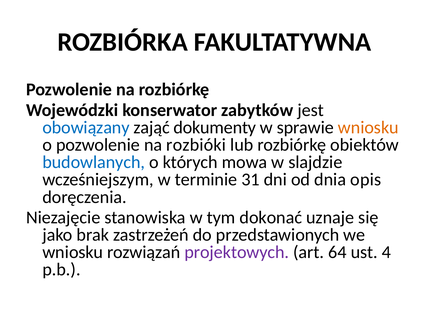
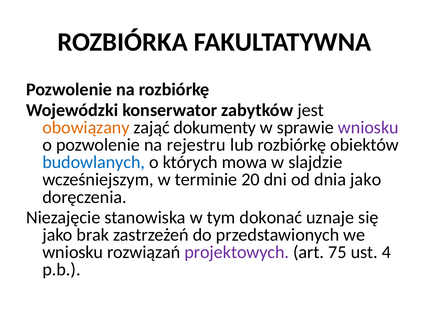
obowiązany colour: blue -> orange (86, 128)
wniosku colour: orange -> purple (368, 128)
rozbióki: rozbióki -> rejestru (196, 145)
31: 31 -> 20 (251, 180)
dnia opis: opis -> jako (366, 180)
64: 64 -> 75 (337, 252)
